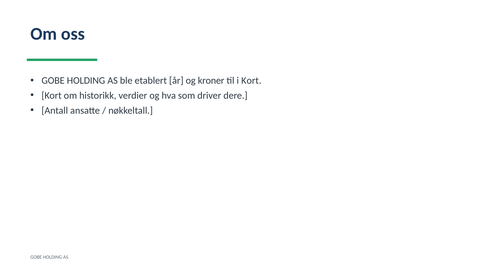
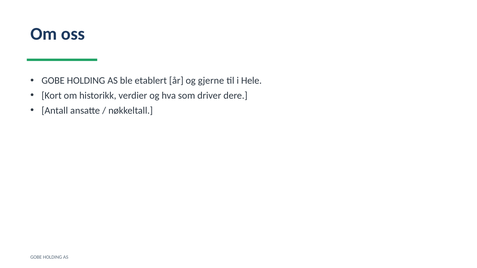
kroner: kroner -> gjerne (211, 81)
i Kort: Kort -> Hele (251, 81)
